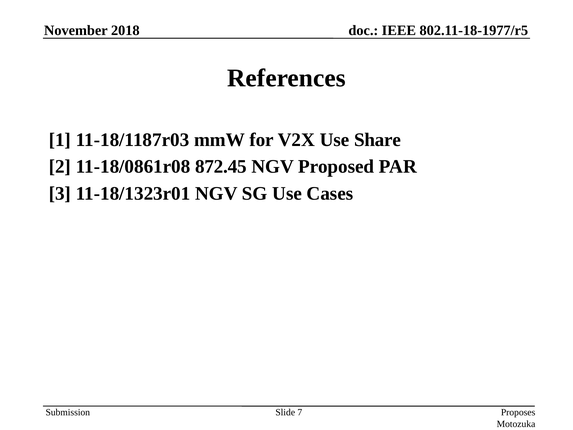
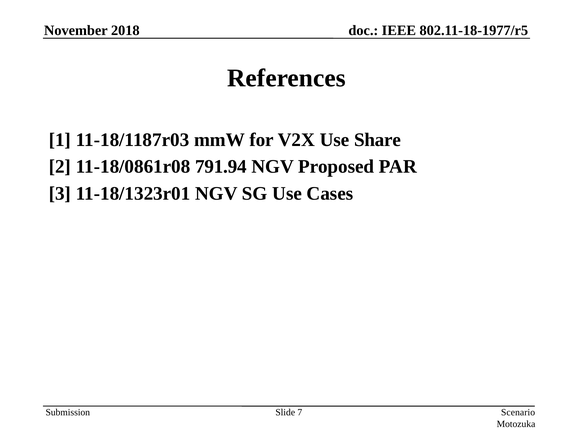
872.45: 872.45 -> 791.94 (221, 167)
Proposes: Proposes -> Scenario (518, 412)
